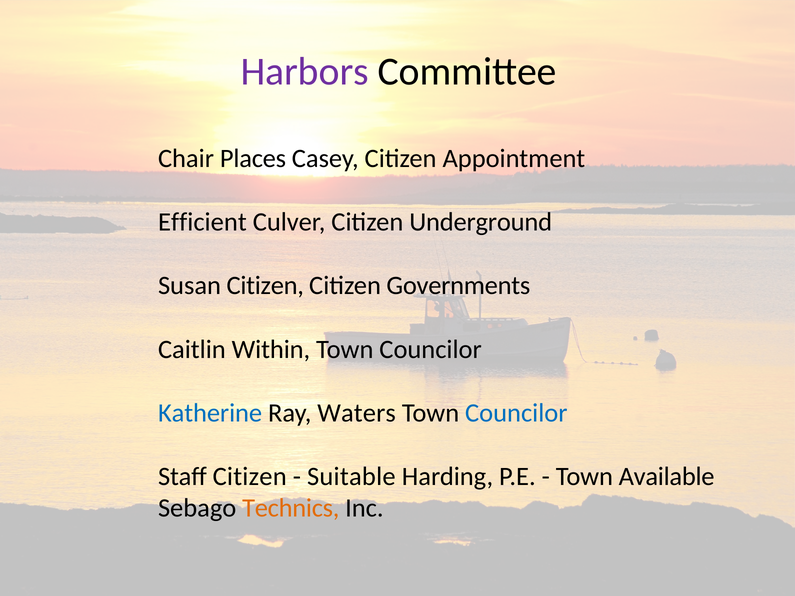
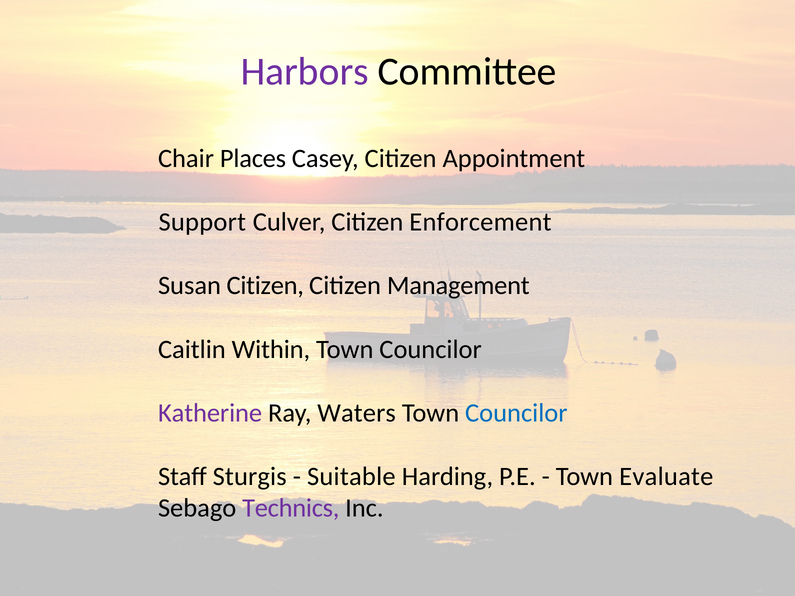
Efficient: Efficient -> Support (202, 222)
Underground: Underground -> Enforcement (480, 222)
Governments: Governments -> Management (458, 286)
Katherine colour: blue -> purple (210, 413)
Staff Citizen: Citizen -> Sturgis (250, 477)
Available: Available -> Evaluate (666, 477)
Technics colour: orange -> purple (291, 508)
